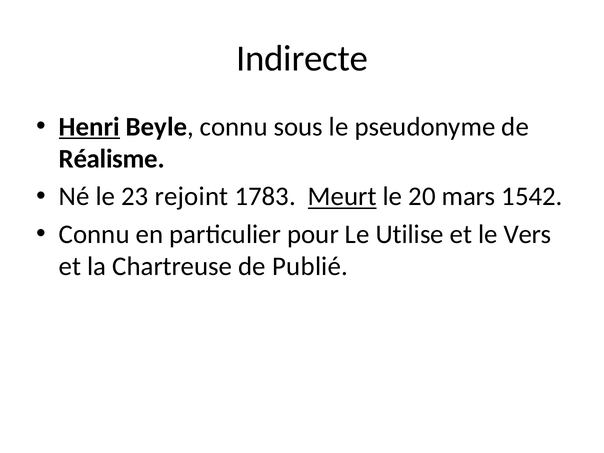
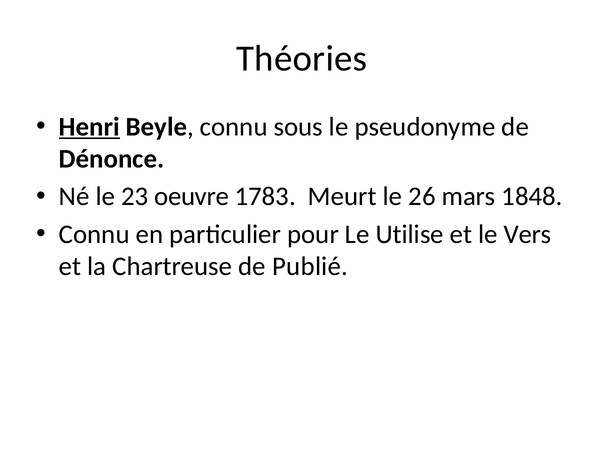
Indirecte: Indirecte -> Théories (302, 58)
Réalisme: Réalisme -> Dénonce (112, 159)
rejoint: rejoint -> oeuvre (192, 197)
Meurt underline: present -> none (342, 197)
20: 20 -> 26 (422, 197)
1542: 1542 -> 1848 (532, 197)
